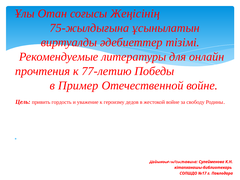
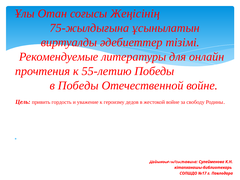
77-летию: 77-летию -> 55-летию (107, 71)
в Пример: Пример -> Победы (78, 86)
